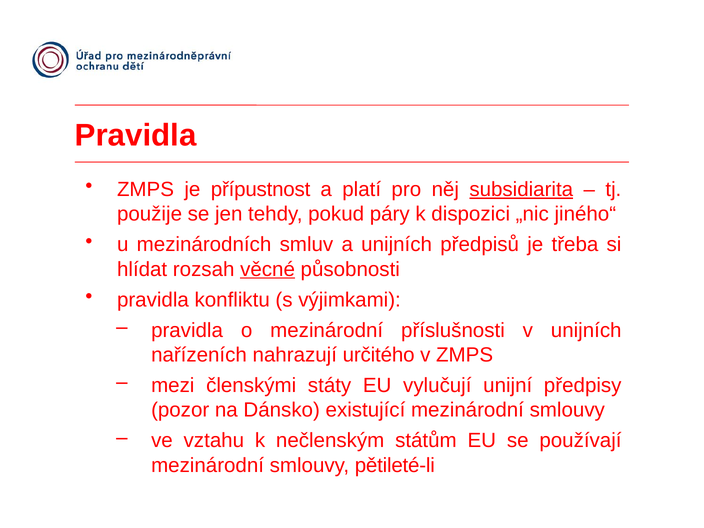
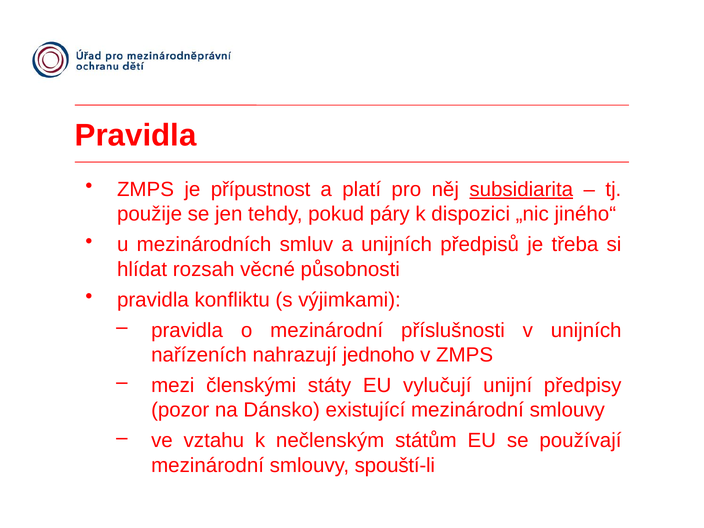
věcné underline: present -> none (268, 269)
určitého: určitého -> jednoho (379, 355)
pětileté-li: pětileté-li -> spouští-li (395, 465)
